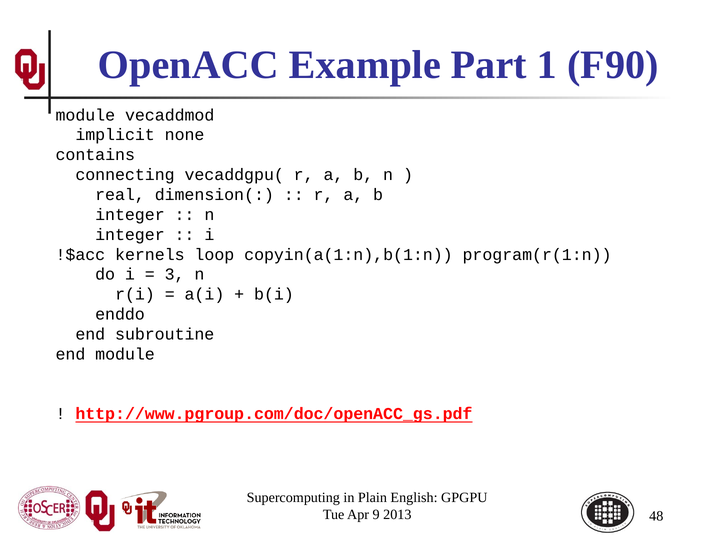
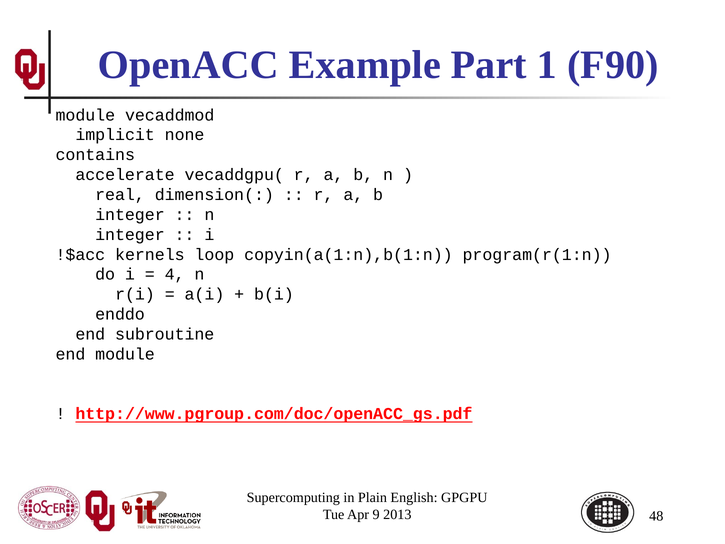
connecting: connecting -> accelerate (125, 175)
3: 3 -> 4 (175, 274)
